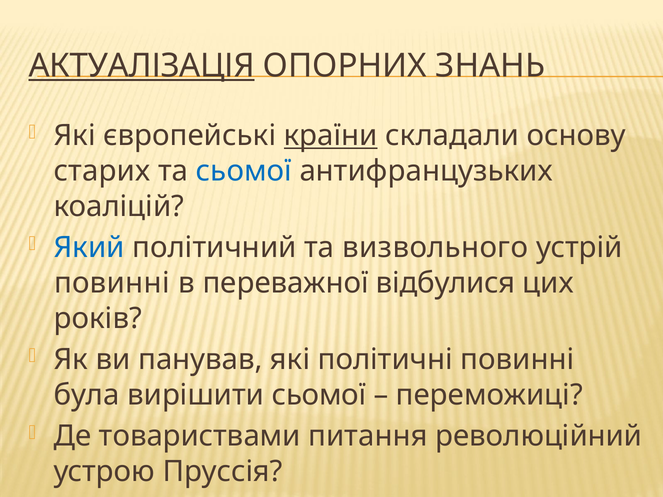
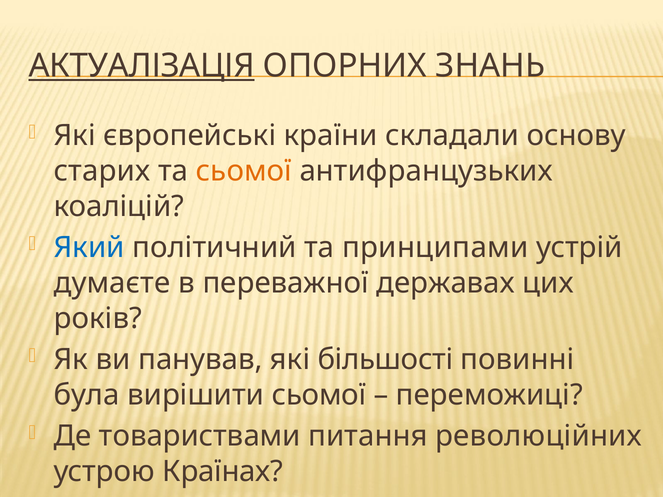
країни underline: present -> none (331, 136)
сьомої colour: blue -> orange (244, 171)
визвольного: визвольного -> принципами (435, 248)
повинні: повинні -> думаєте (112, 283)
відбулися: відбулися -> державах (446, 283)
політичні: політичні -> більшості (385, 360)
революційний: революційний -> революційних (539, 436)
Пруссія: Пруссія -> Країнах (223, 472)
